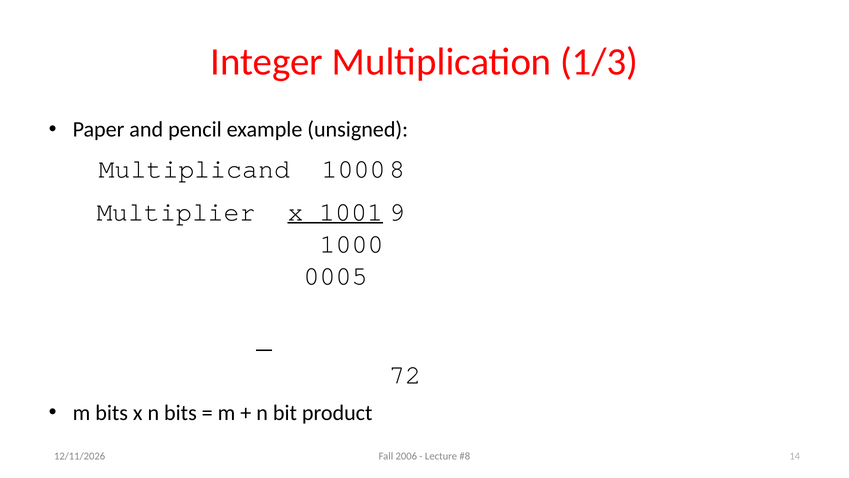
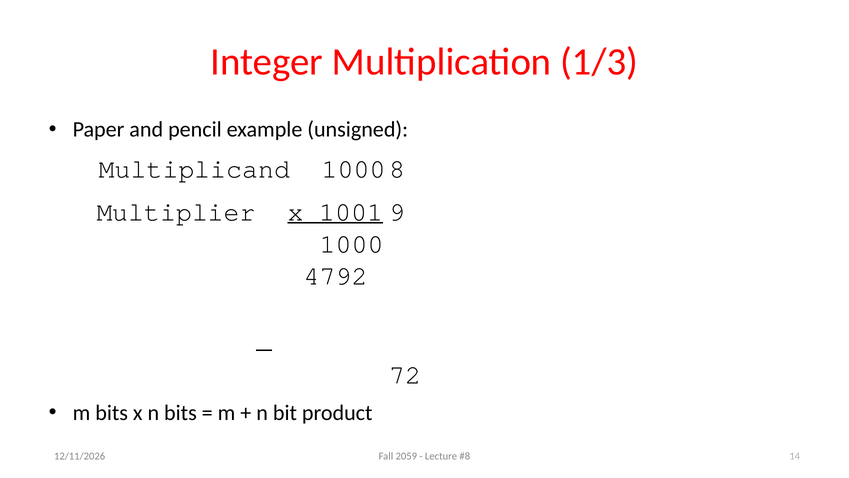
0005: 0005 -> 4792 (336, 276)
2006: 2006 -> 2059 (406, 456)
